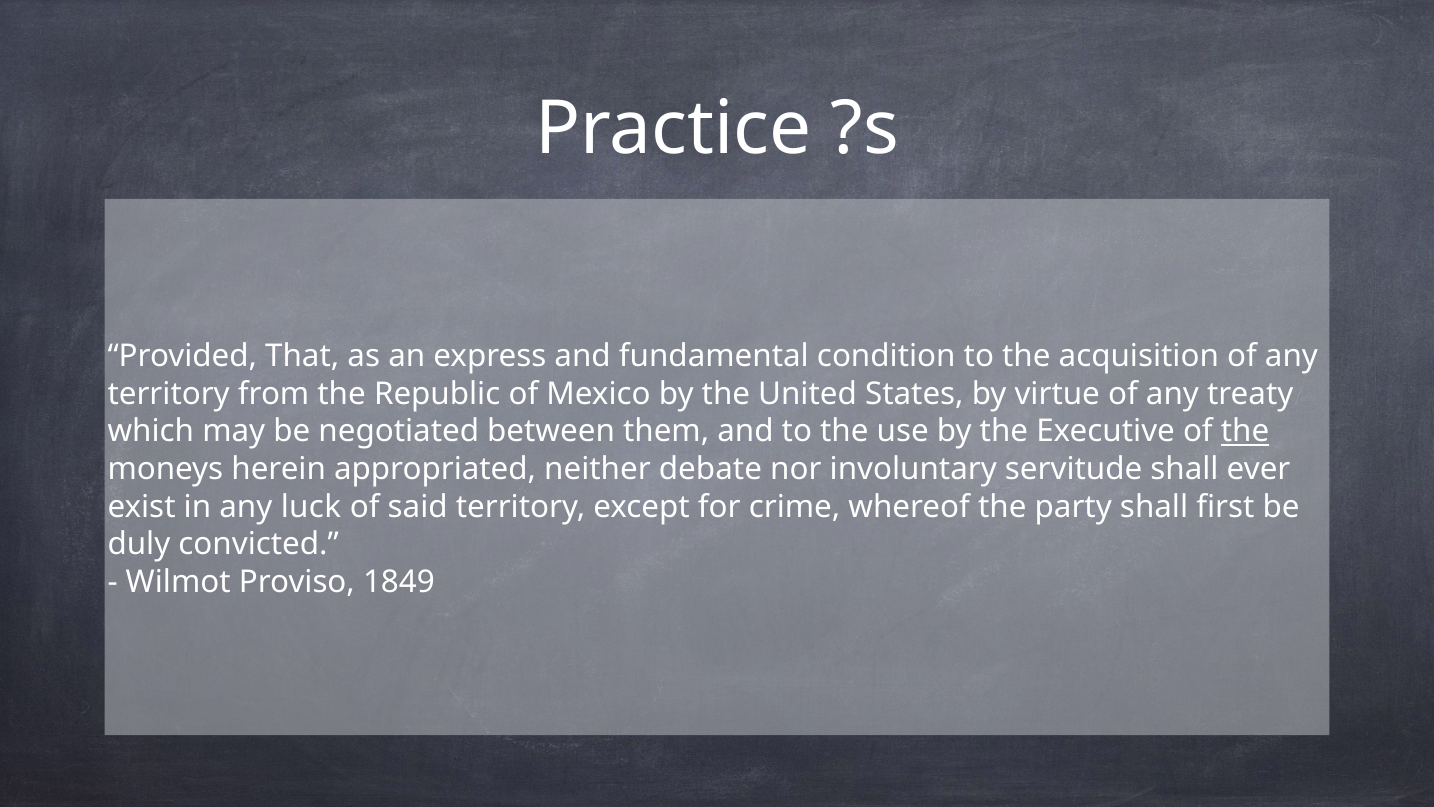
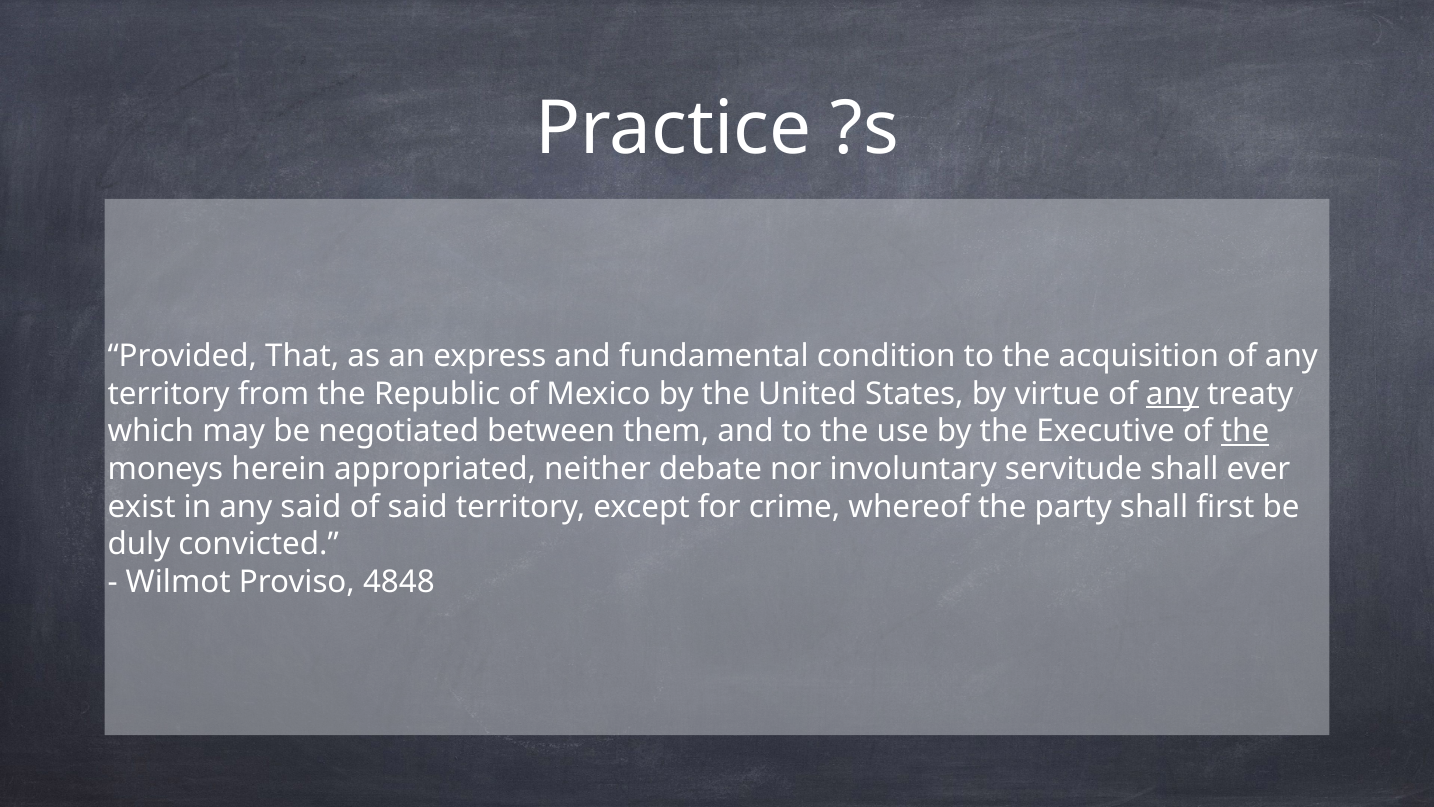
any underline: none -> present (1172, 394)
any luck: luck -> said (311, 507)
1849: 1849 -> 4848 (399, 582)
